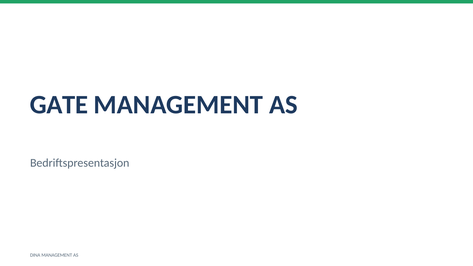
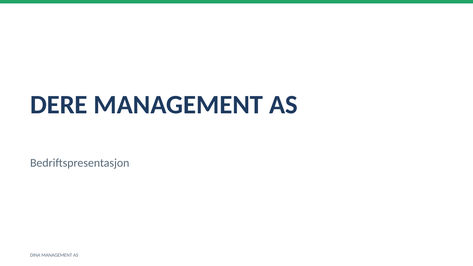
GATE: GATE -> DERE (59, 105)
